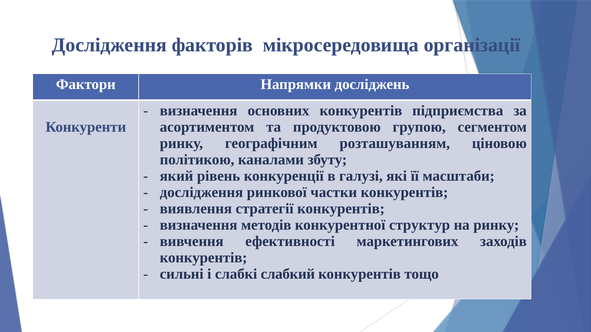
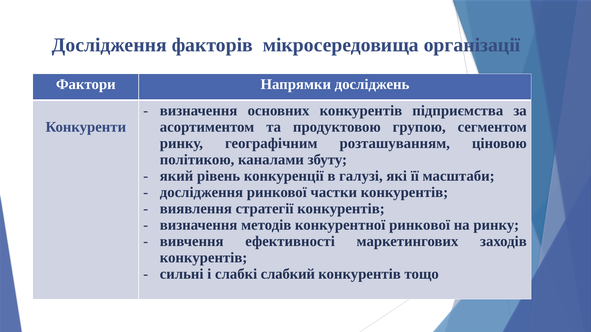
конкурентної структур: структур -> ринкової (420, 225)
